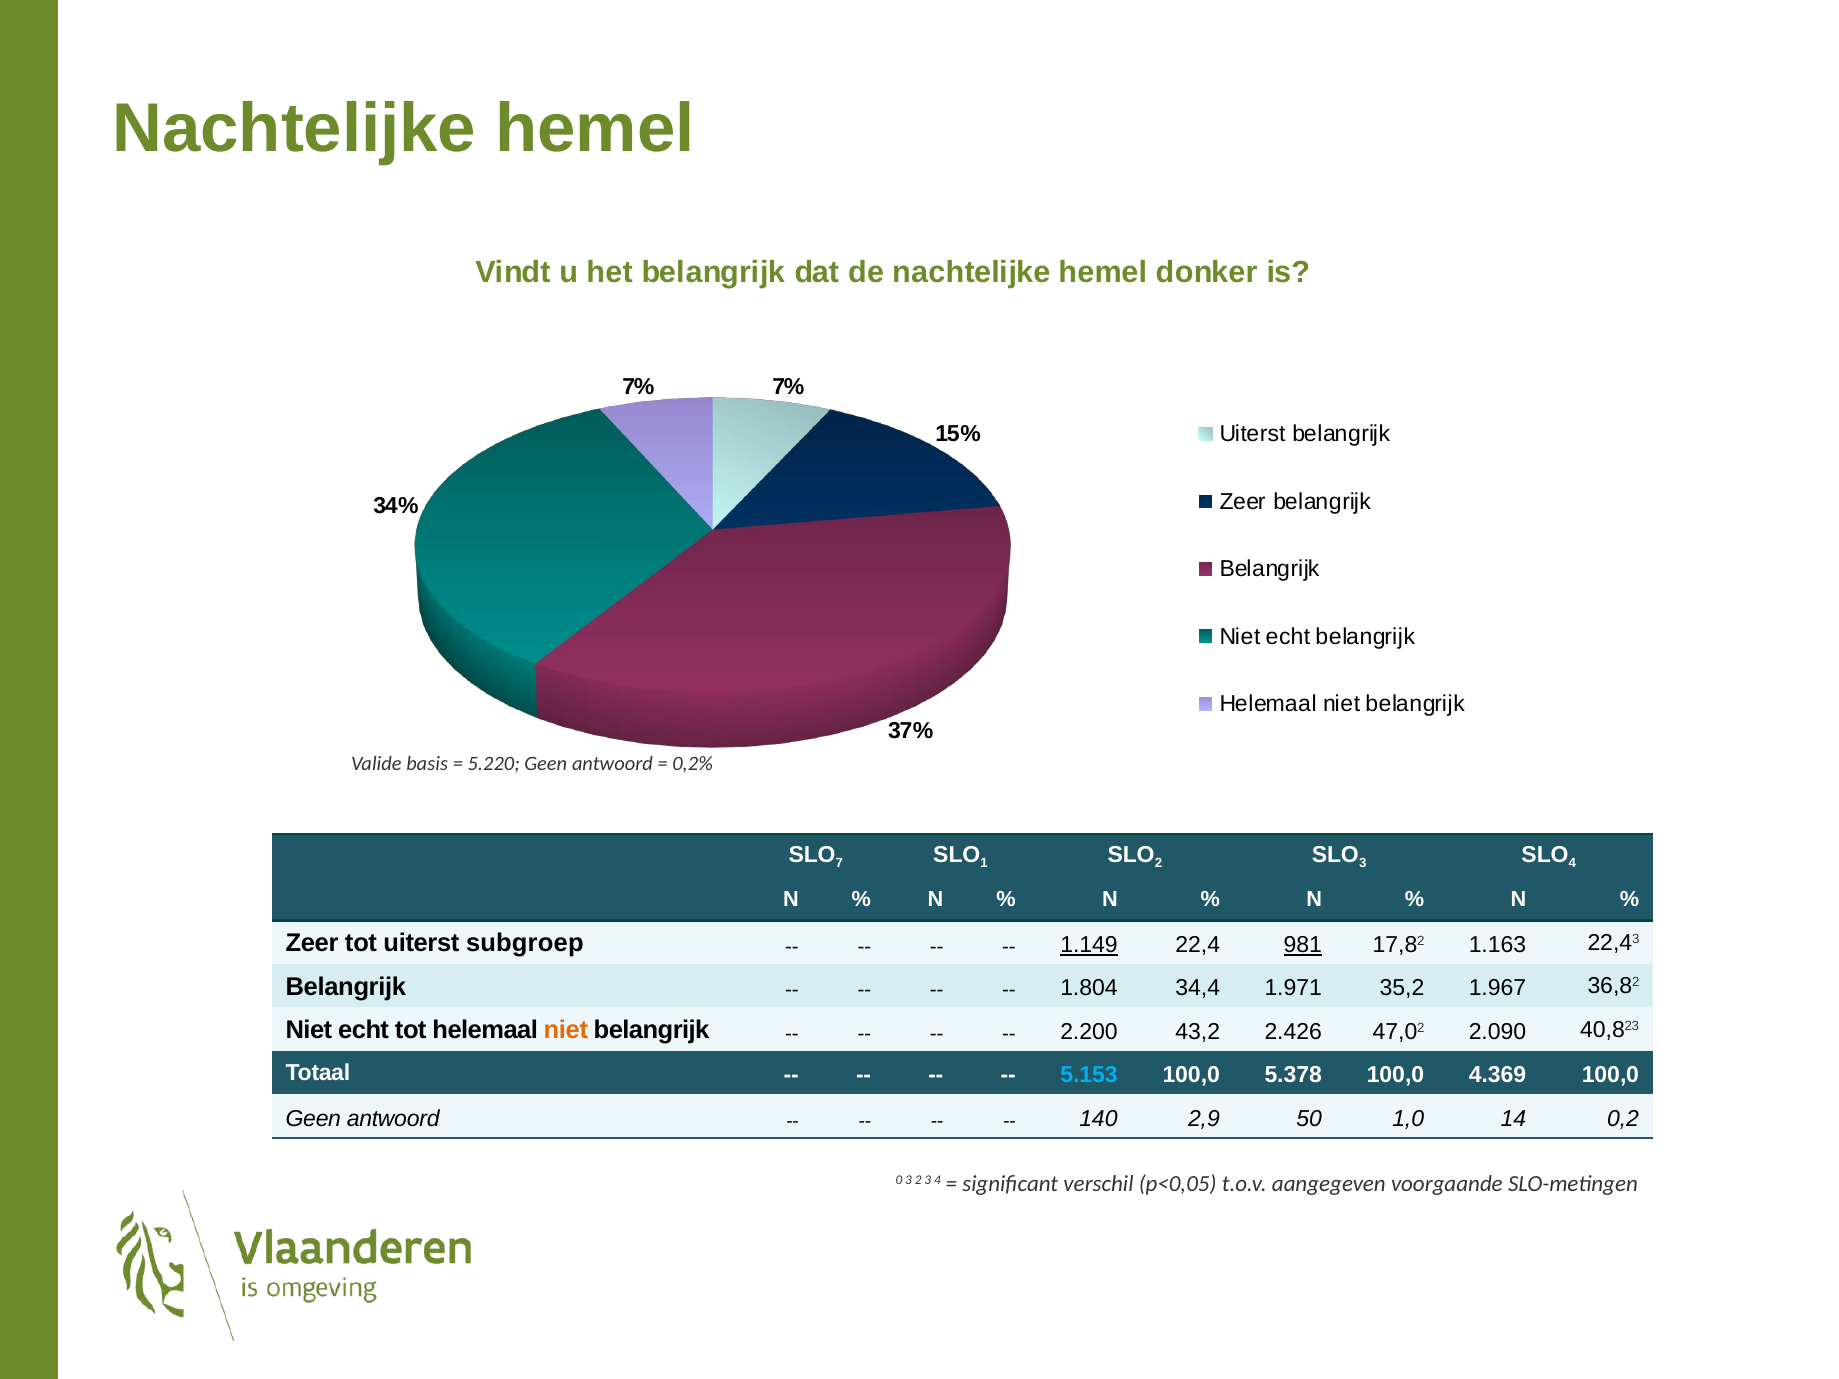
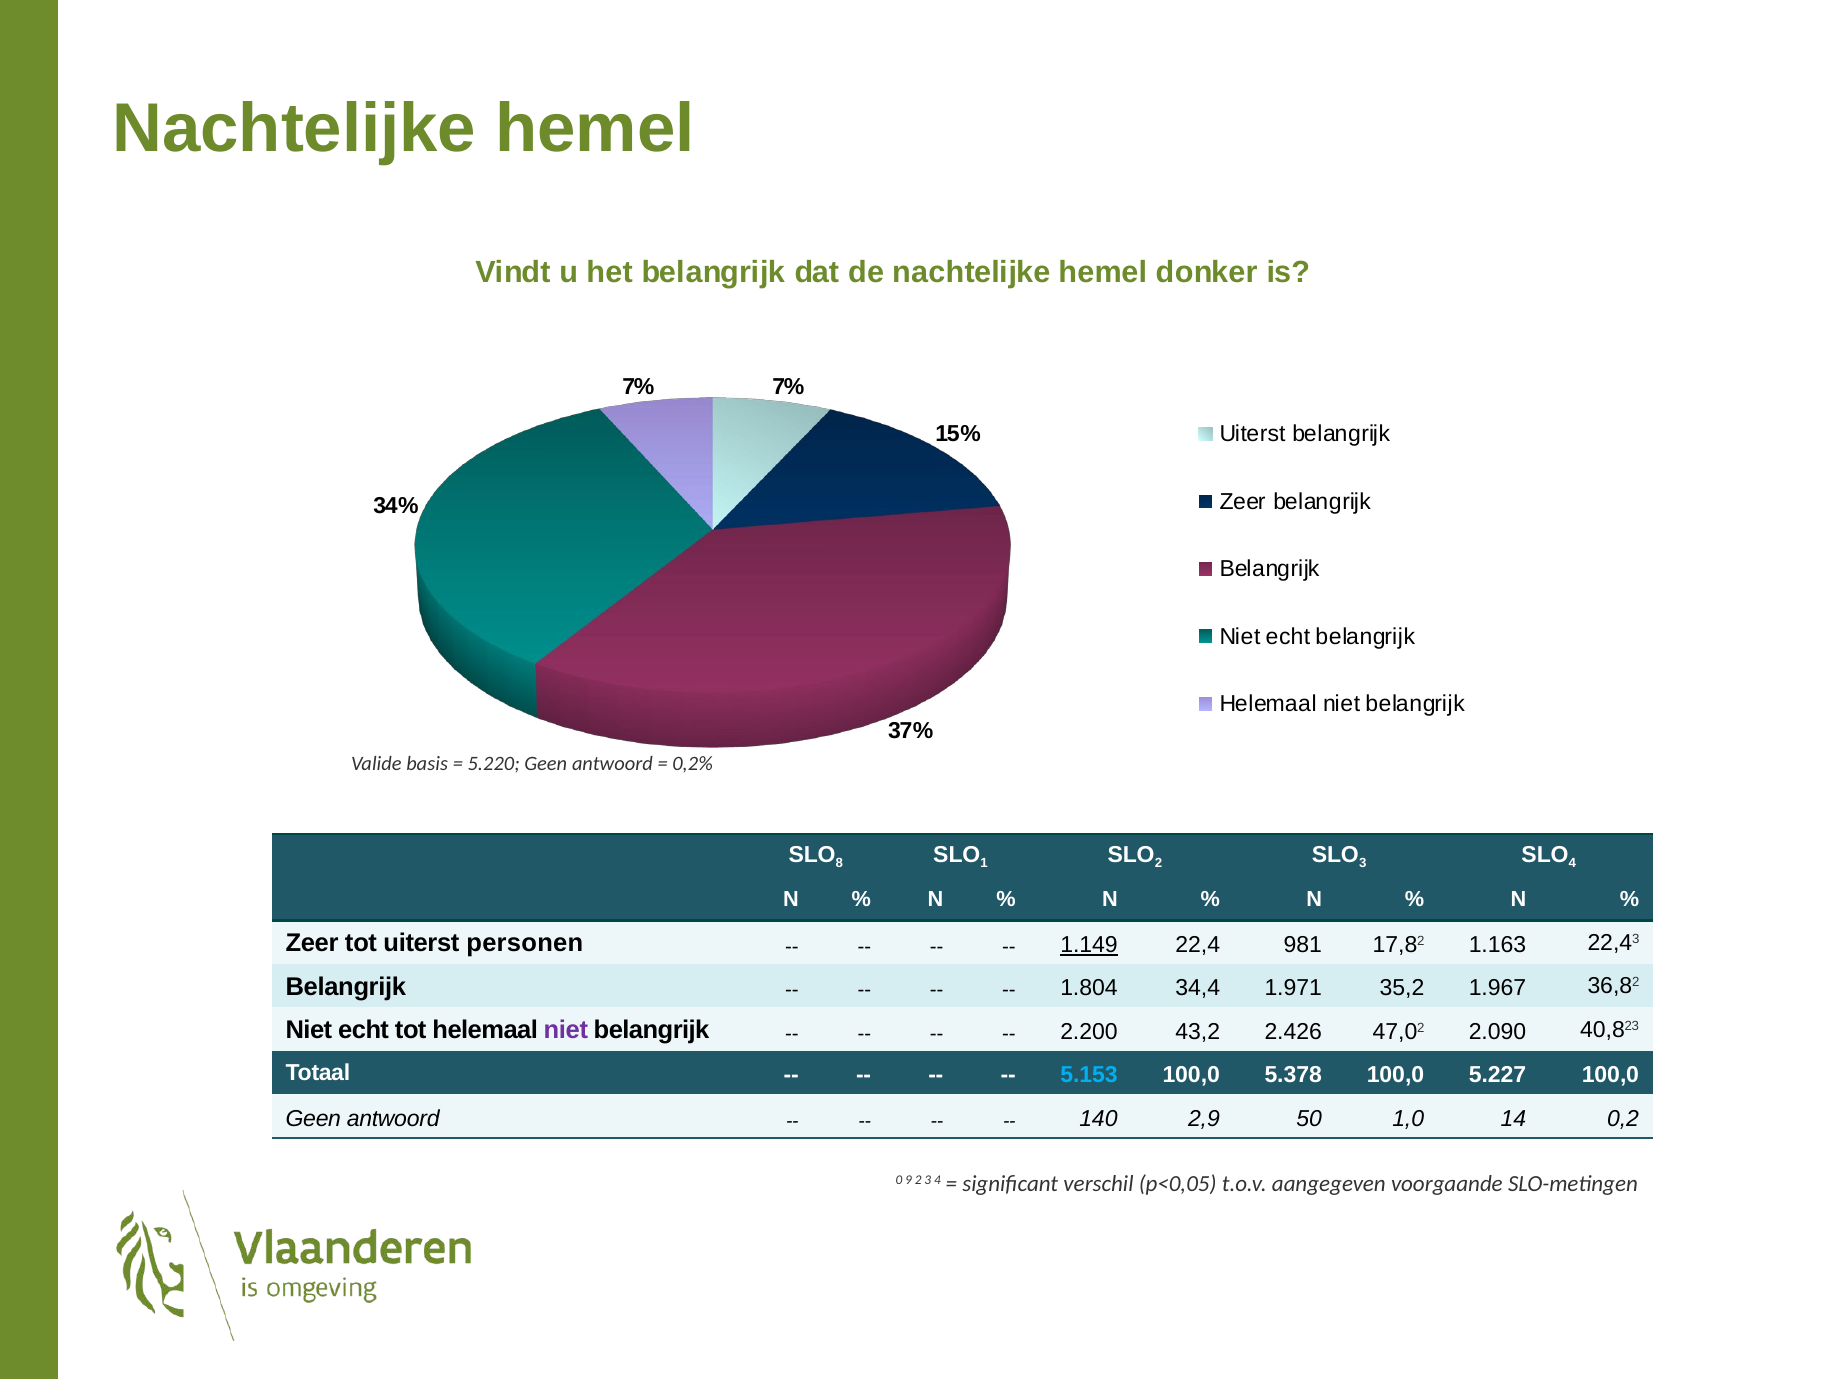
7: 7 -> 8 (839, 864)
subgroep: subgroep -> personen (525, 944)
981 underline: present -> none (1303, 945)
niet colour: orange -> purple (566, 1031)
4.369: 4.369 -> 5.227 (1497, 1075)
0 3: 3 -> 9 (908, 1181)
